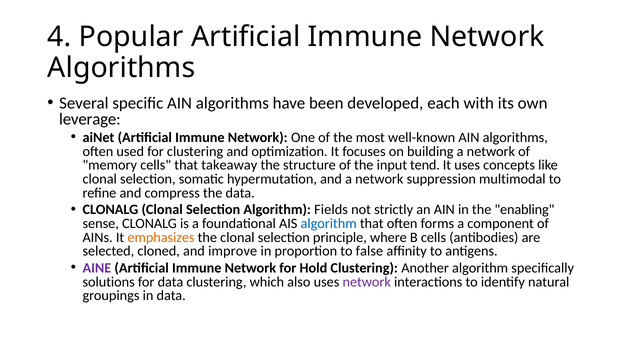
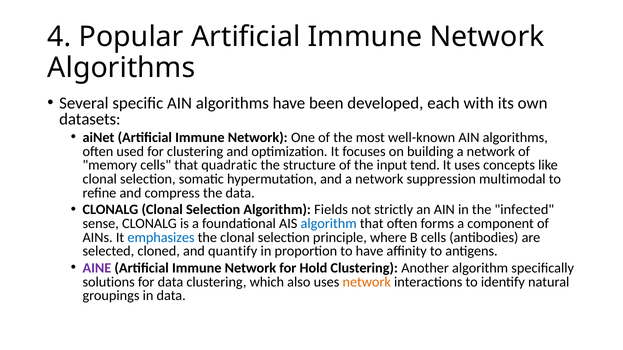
leverage: leverage -> datasets (90, 120)
takeaway: takeaway -> quadratic (229, 165)
enabling: enabling -> infected (524, 210)
emphasizes colour: orange -> blue (161, 238)
improve: improve -> quantify (233, 252)
to false: false -> have (370, 252)
network colour: purple -> orange (367, 282)
